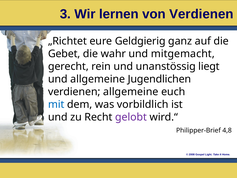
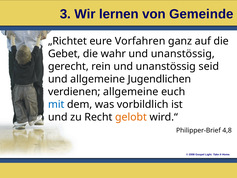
von Verdienen: Verdienen -> Gemeinde (201, 14)
Geldgierig: Geldgierig -> Vorfahren (140, 41)
wahr und mitgemacht: mitgemacht -> unanstössig (183, 54)
liegt: liegt -> seid (209, 66)
gelobt colour: purple -> orange (131, 117)
